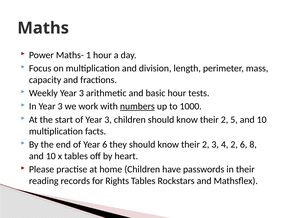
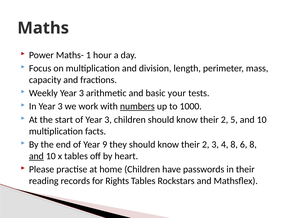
basic hour: hour -> your (177, 93)
Year 6: 6 -> 9 (105, 144)
4 2: 2 -> 8 (234, 144)
and underline: none -> present (36, 156)
